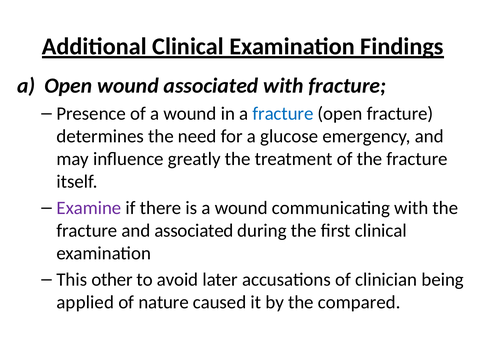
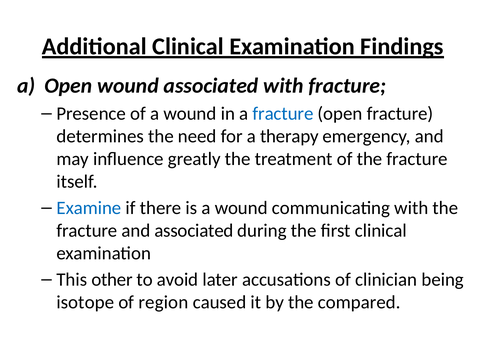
glucose: glucose -> therapy (289, 136)
Examine colour: purple -> blue (89, 208)
applied: applied -> isotope (85, 303)
nature: nature -> region (163, 303)
